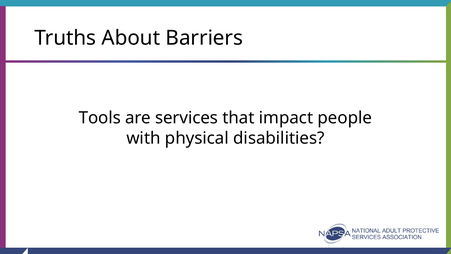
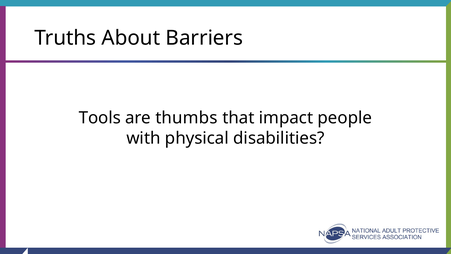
services: services -> thumbs (186, 118)
